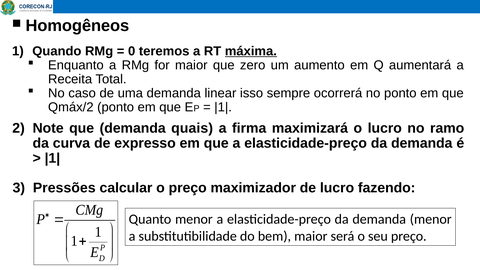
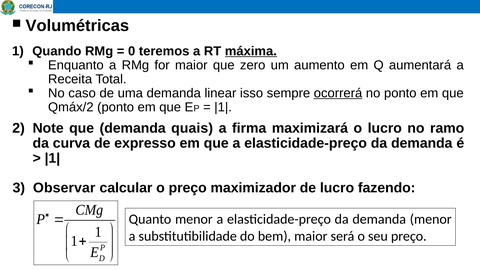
Homogêneos: Homogêneos -> Volumétricas (77, 26)
ocorrerá underline: none -> present (338, 93)
Pressões: Pressões -> Observar (64, 188)
